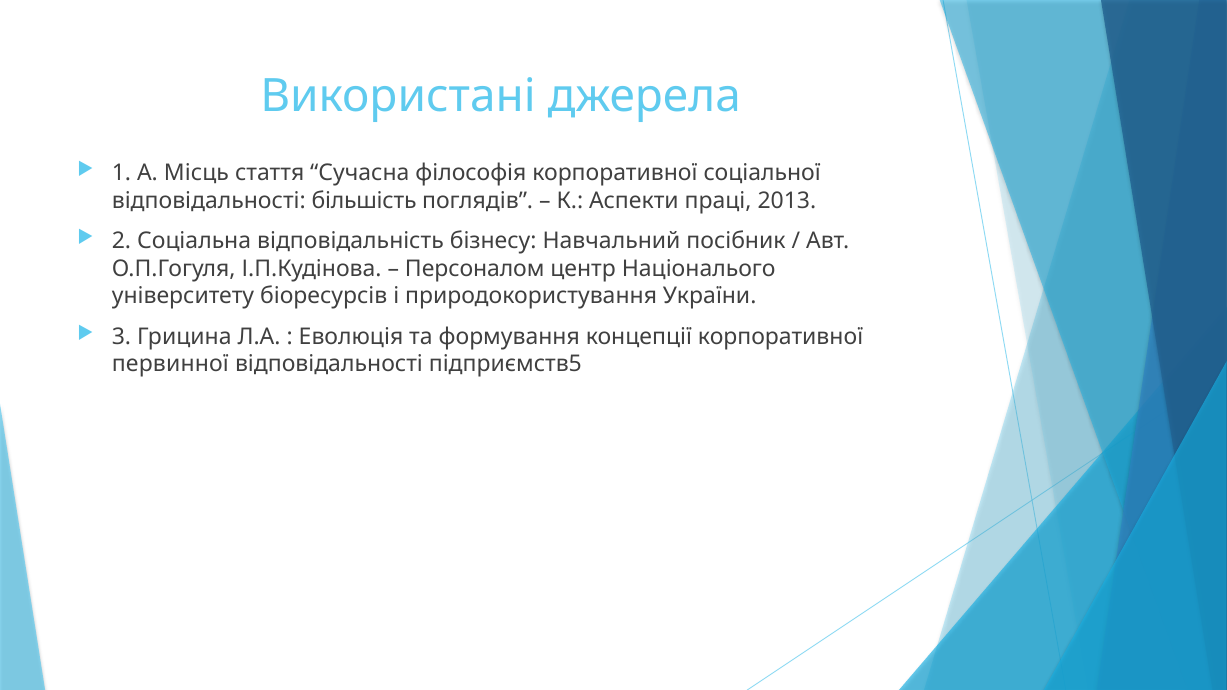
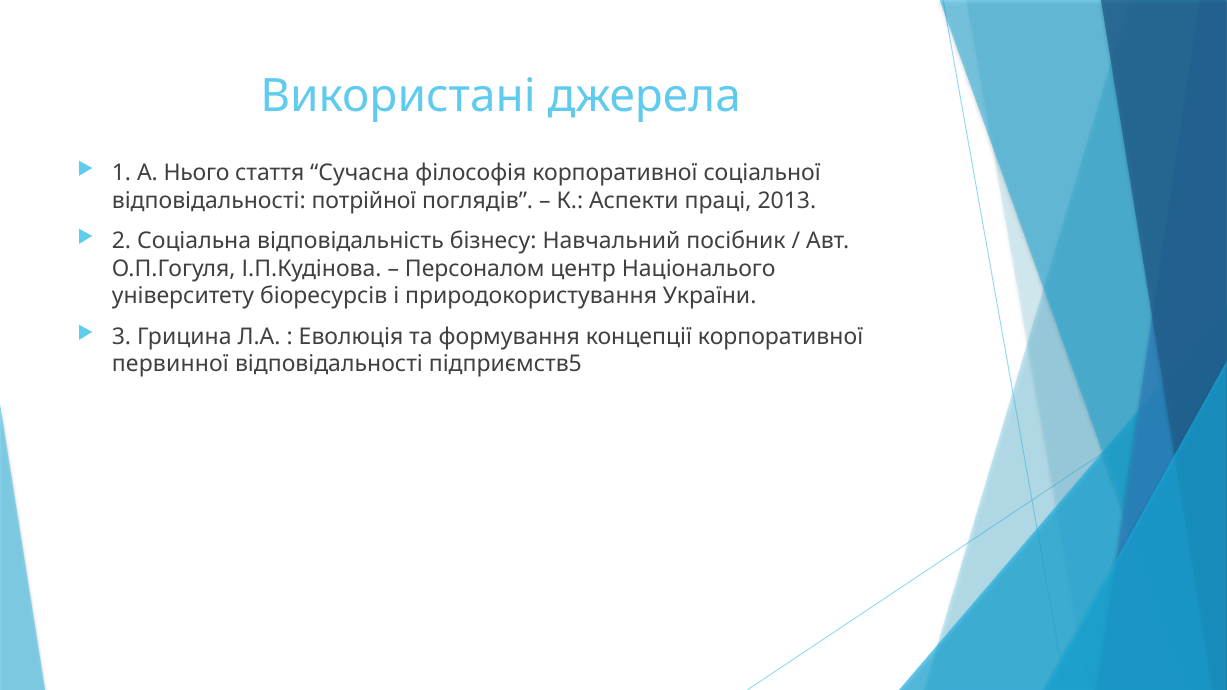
Місць: Місць -> Нього (197, 173)
більшість: більшість -> потрійної (364, 201)
